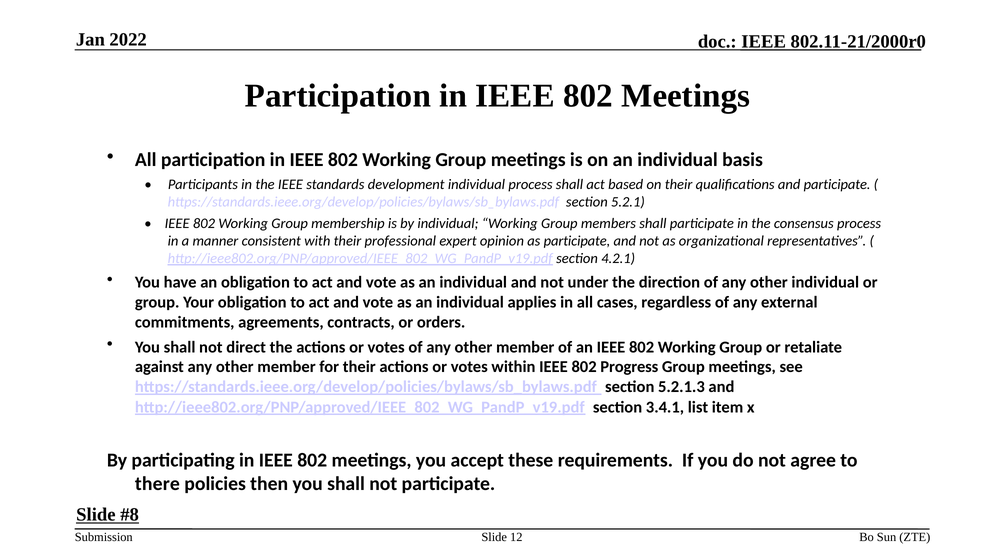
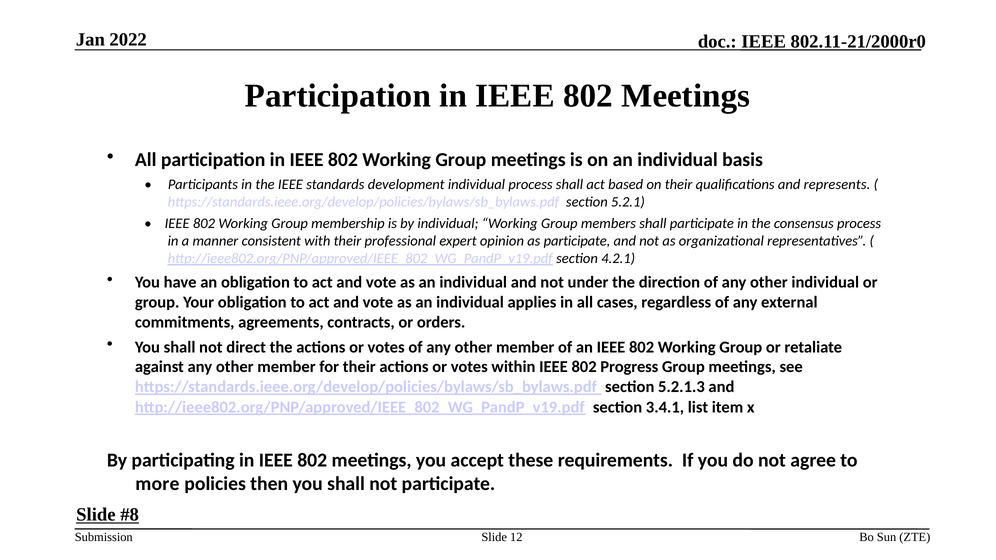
and participate: participate -> represents (837, 184)
there: there -> more (157, 484)
